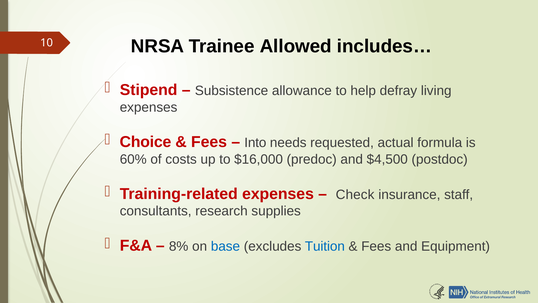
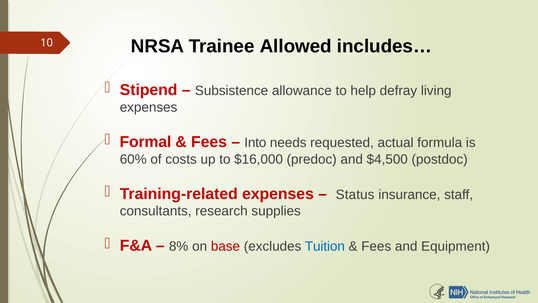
Choice: Choice -> Formal (145, 142)
Check: Check -> Status (355, 194)
base colour: blue -> red (225, 246)
